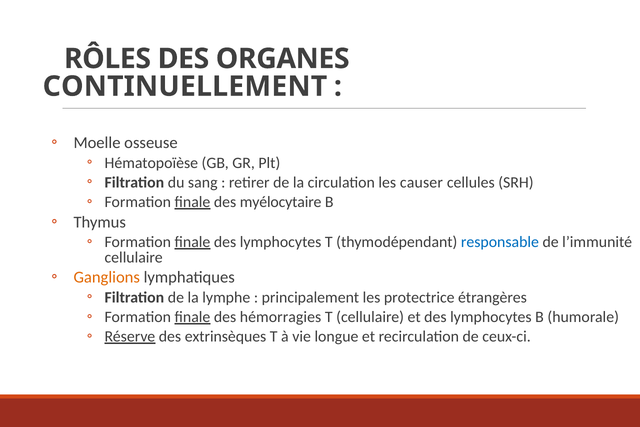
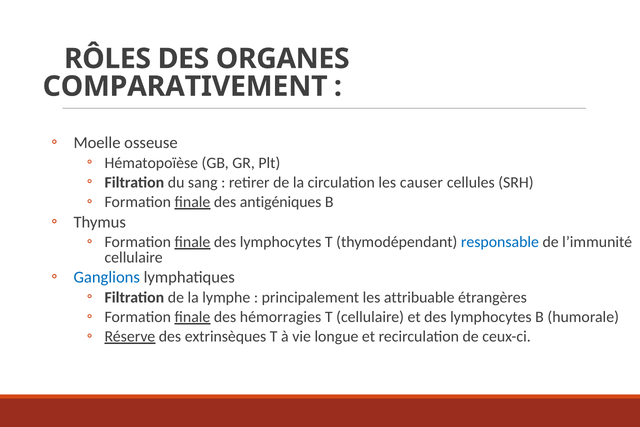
CONTINUELLEMENT: CONTINUELLEMENT -> COMPARATIVEMENT (185, 86)
myélocytaire: myélocytaire -> antigéniques (281, 202)
Ganglions colour: orange -> blue (107, 277)
protectrice: protectrice -> attribuable (419, 297)
